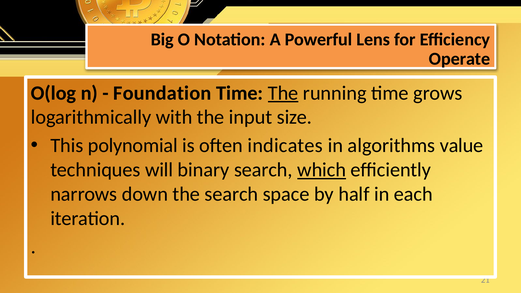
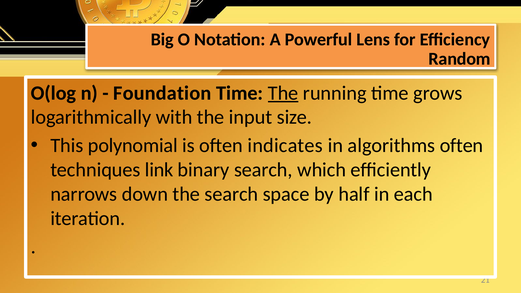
Operate: Operate -> Random (460, 59)
algorithms value: value -> often (462, 146)
will: will -> link (159, 170)
which underline: present -> none (322, 170)
